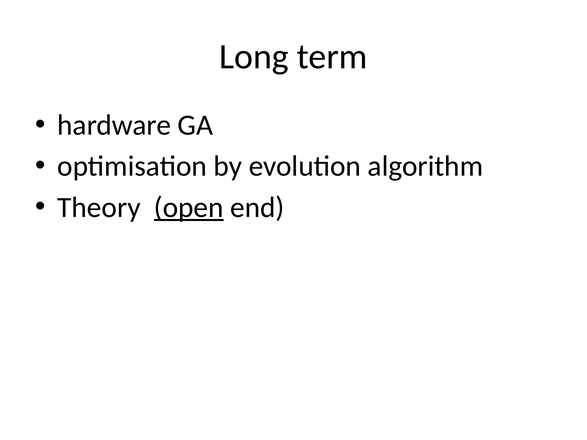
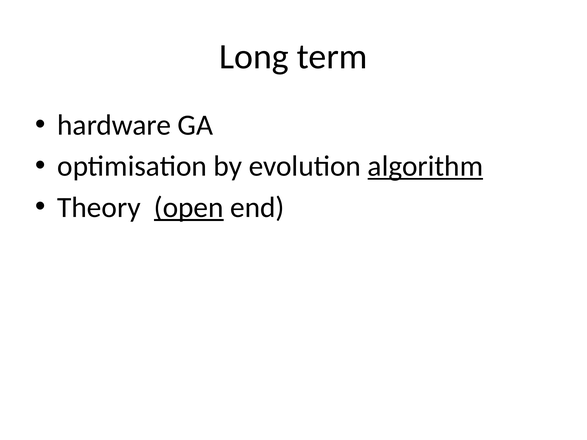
algorithm underline: none -> present (425, 166)
